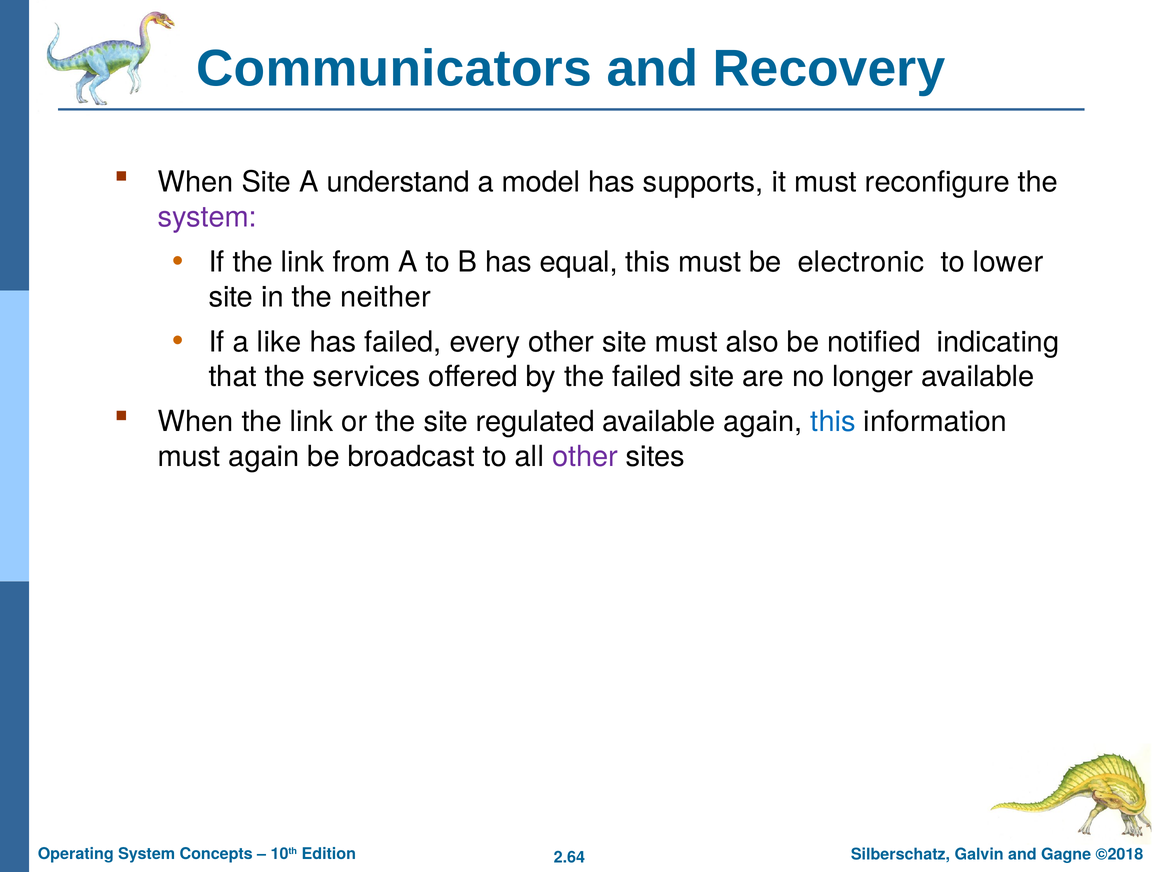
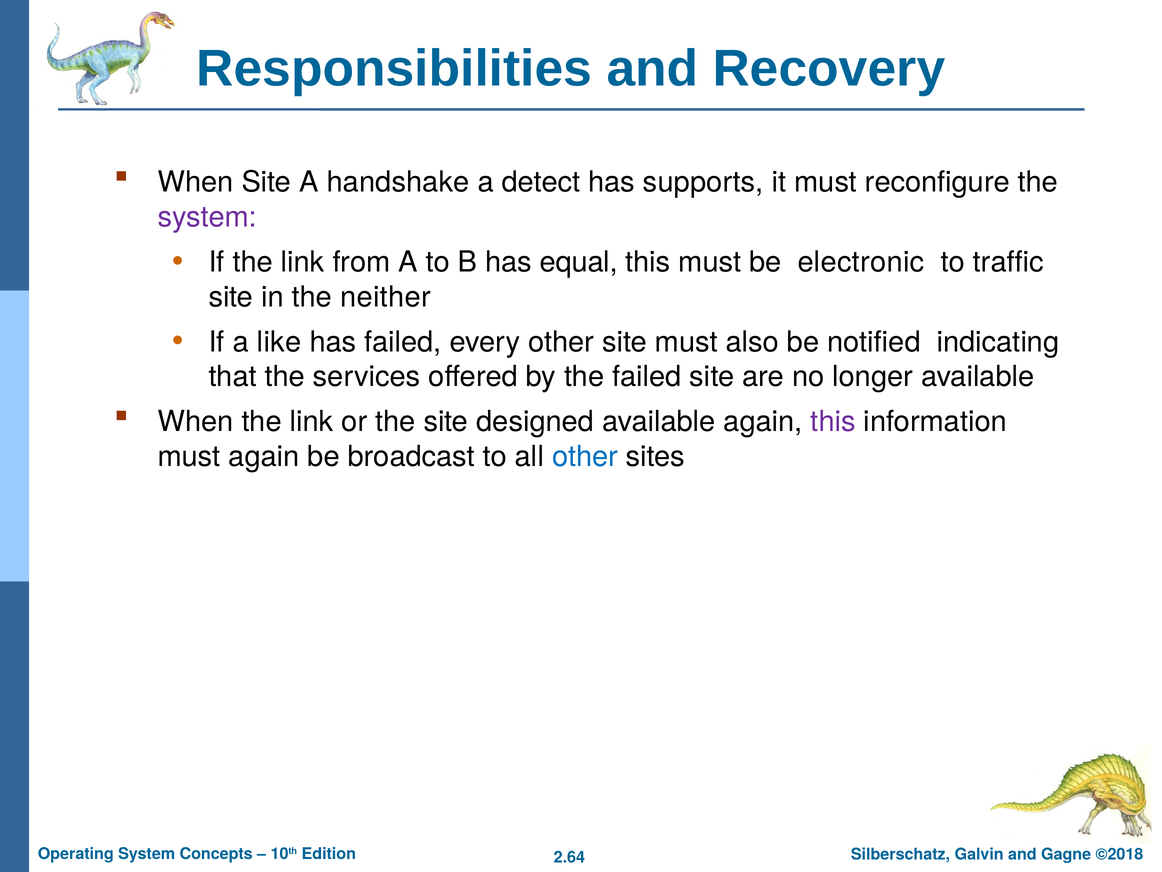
Communicators: Communicators -> Responsibilities (394, 69)
understand: understand -> handshake (398, 182)
model: model -> detect (541, 182)
lower: lower -> traffic (1008, 262)
regulated: regulated -> designed (535, 422)
this colour: blue -> purple (833, 422)
other colour: purple -> blue (585, 456)
